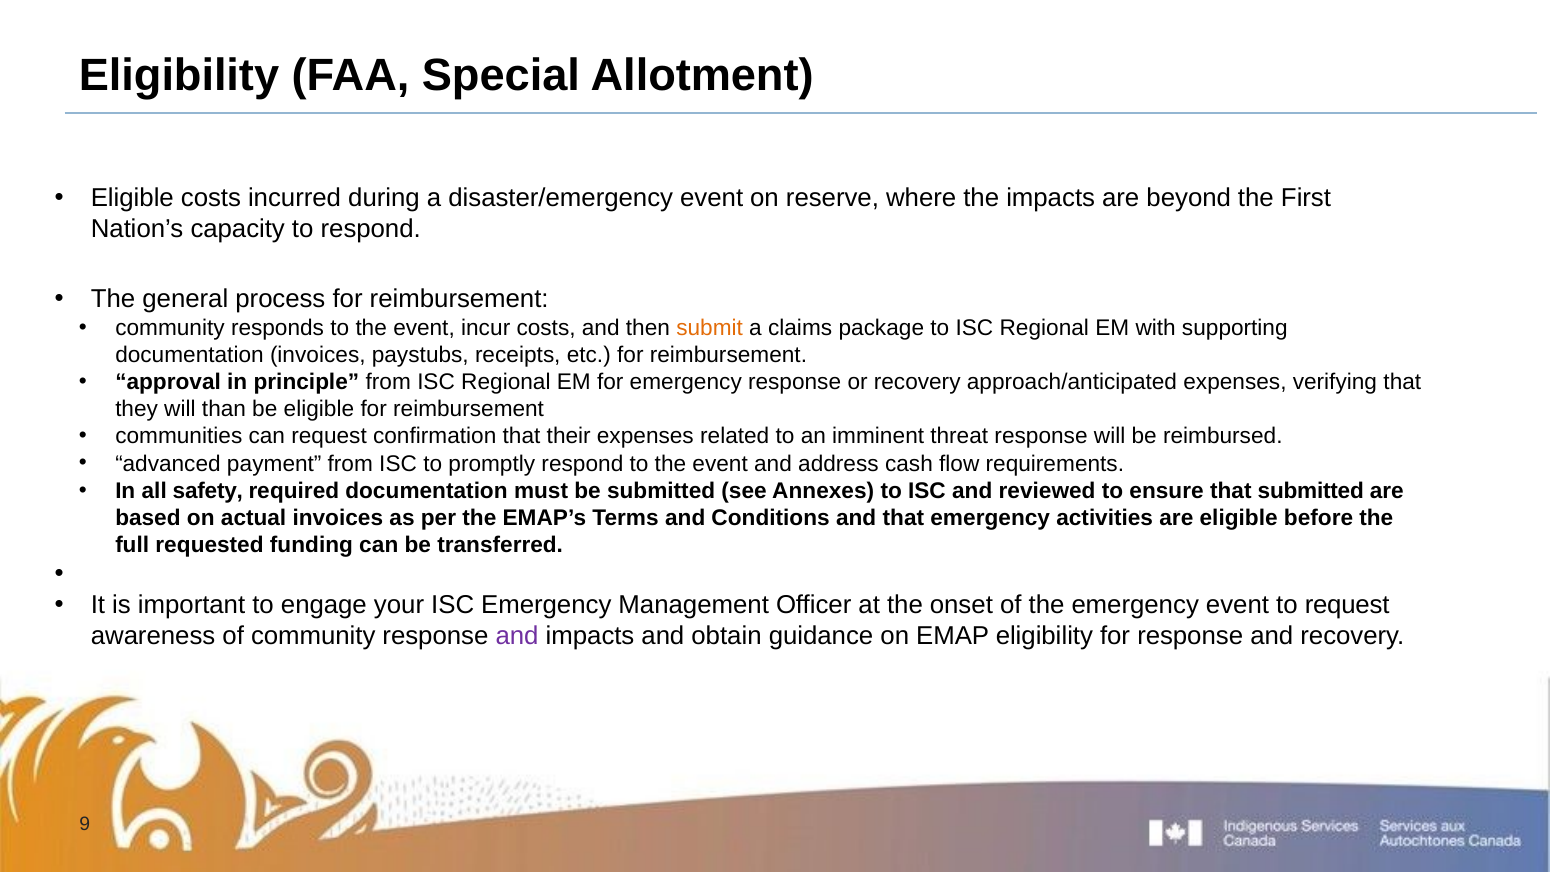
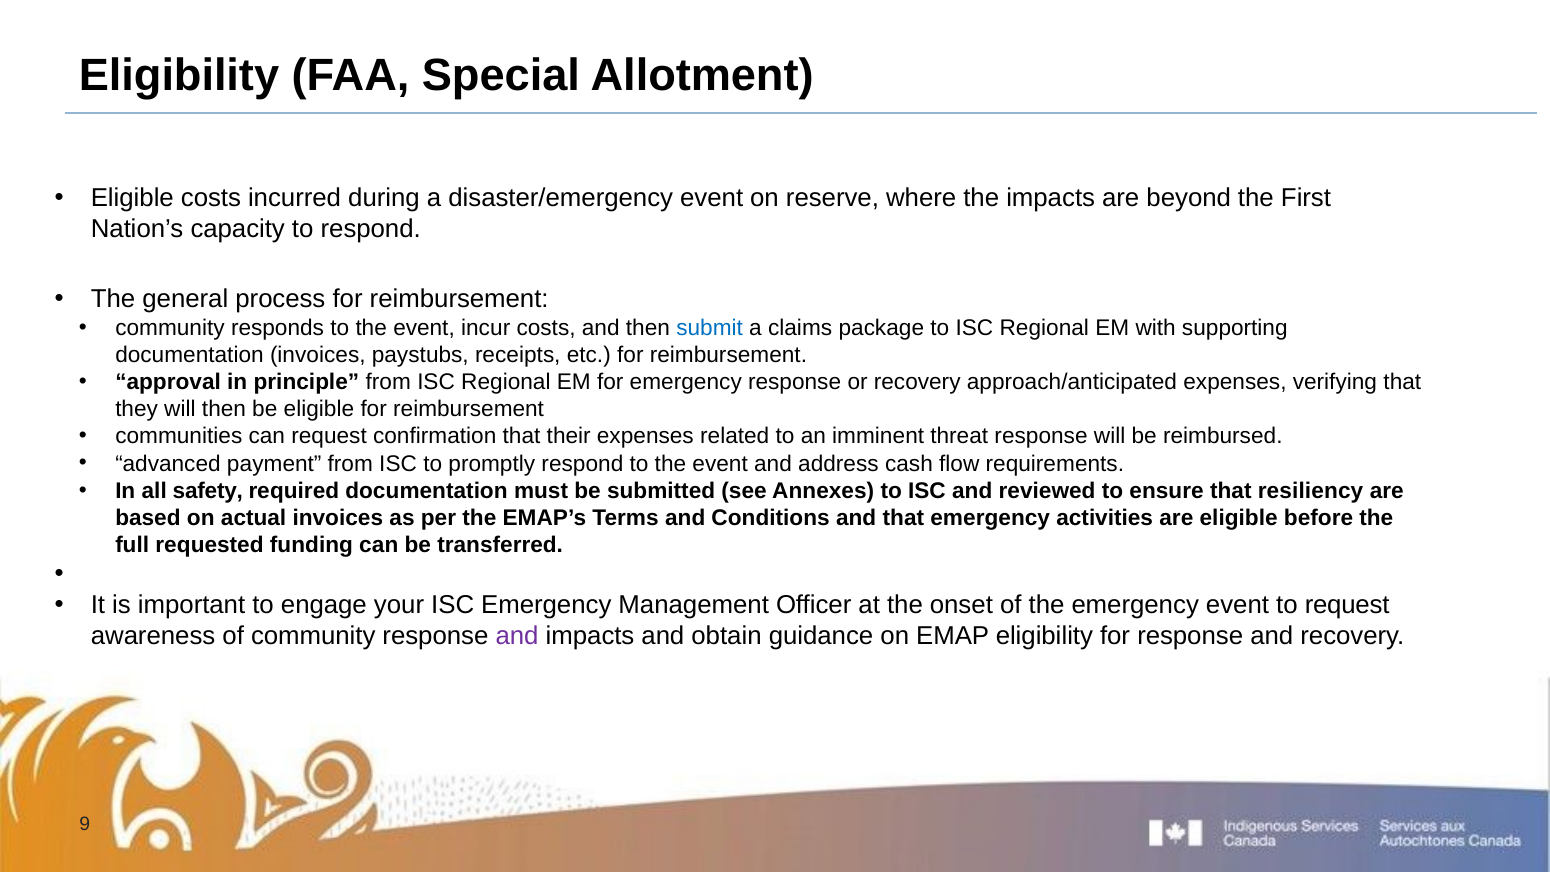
submit colour: orange -> blue (710, 328)
will than: than -> then (224, 409)
that submitted: submitted -> resiliency (1311, 491)
